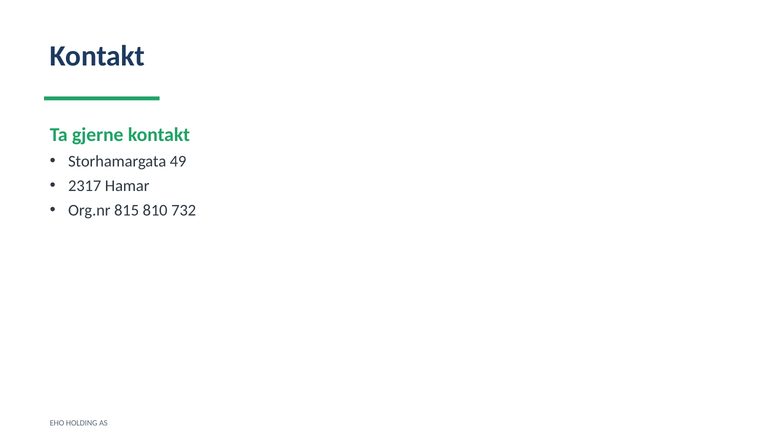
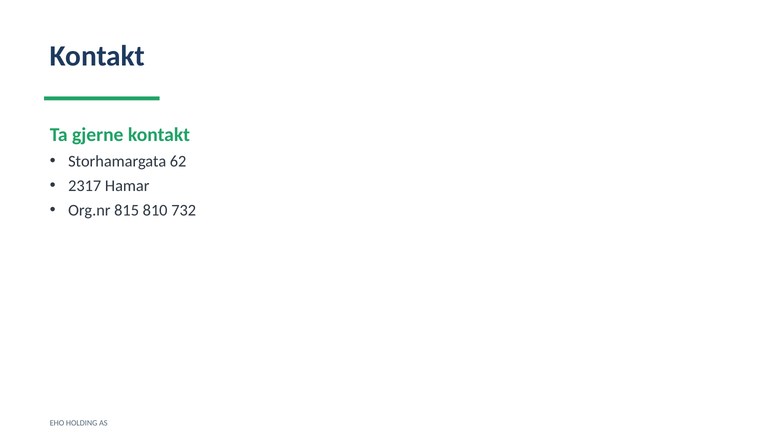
49: 49 -> 62 (178, 161)
